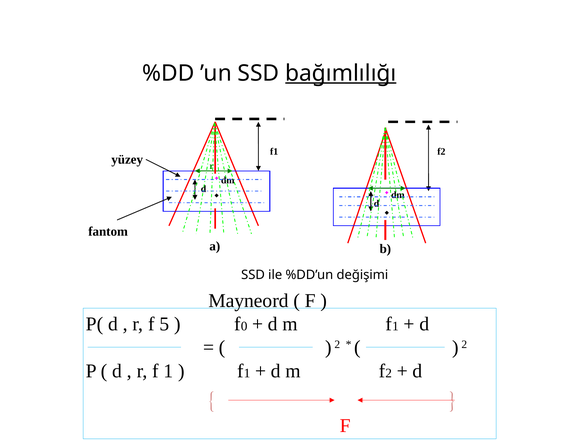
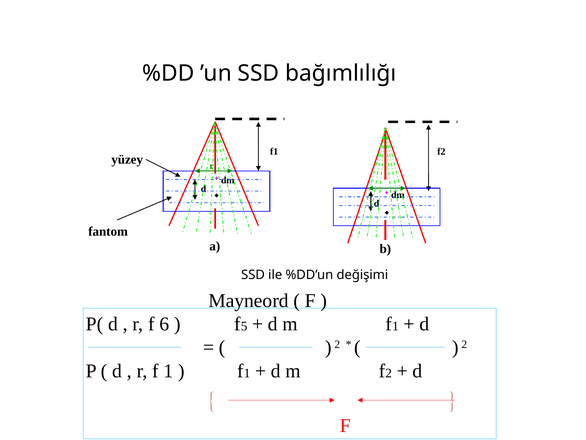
bağımlılığı underline: present -> none (341, 73)
5: 5 -> 6 (164, 324)
0: 0 -> 5 (244, 326)
